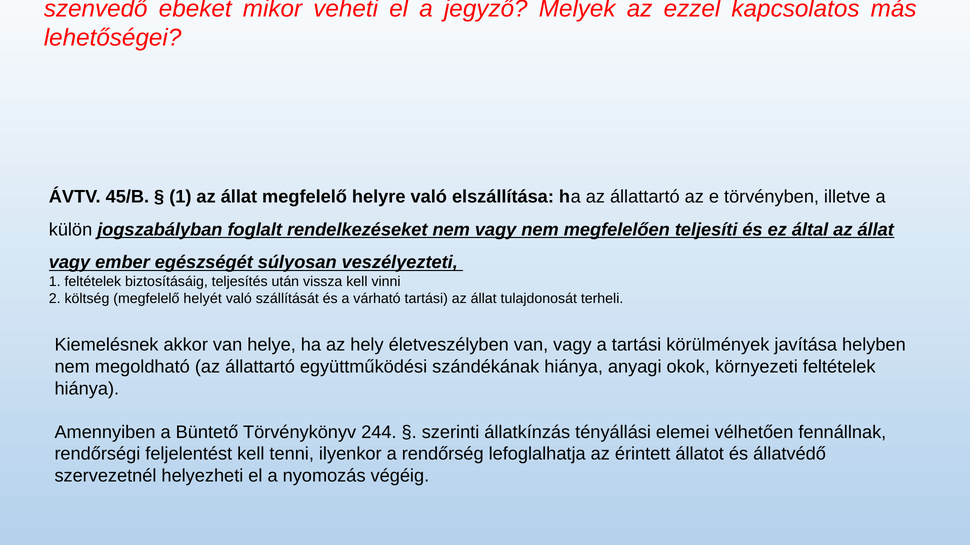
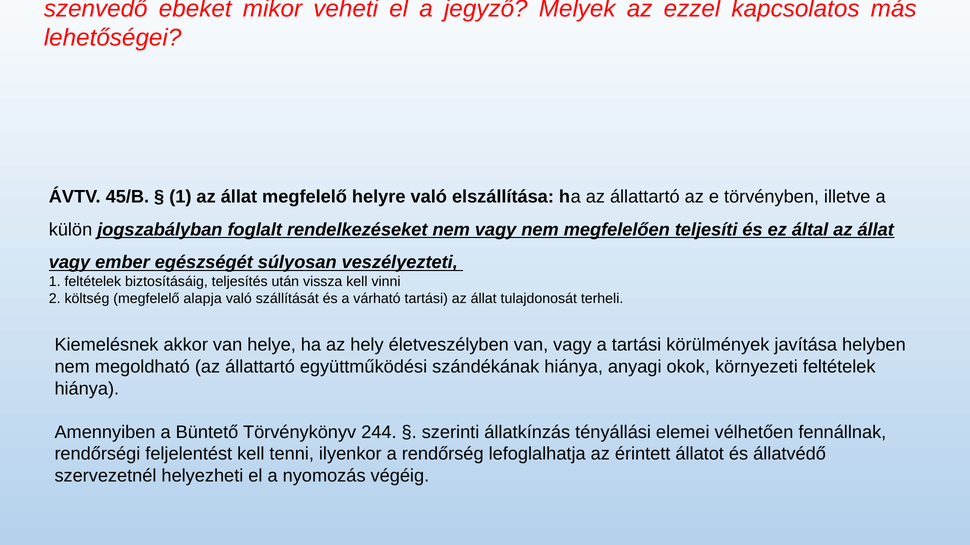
helyét: helyét -> alapja (203, 299)
